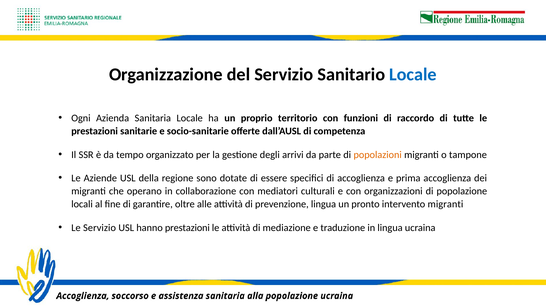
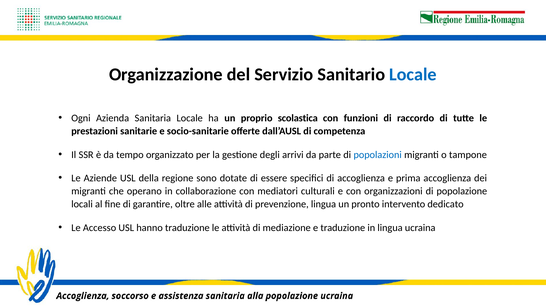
territorio: territorio -> scolastica (298, 118)
popolazioni colour: orange -> blue (378, 155)
intervento migranti: migranti -> dedicato (446, 204)
Le Servizio: Servizio -> Accesso (100, 228)
hanno prestazioni: prestazioni -> traduzione (187, 228)
